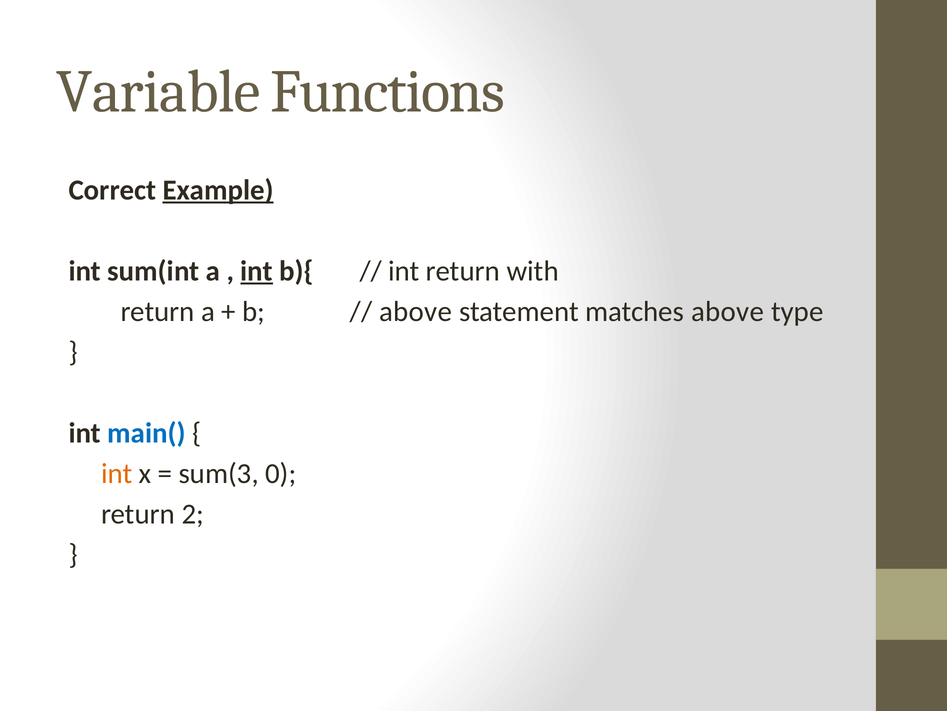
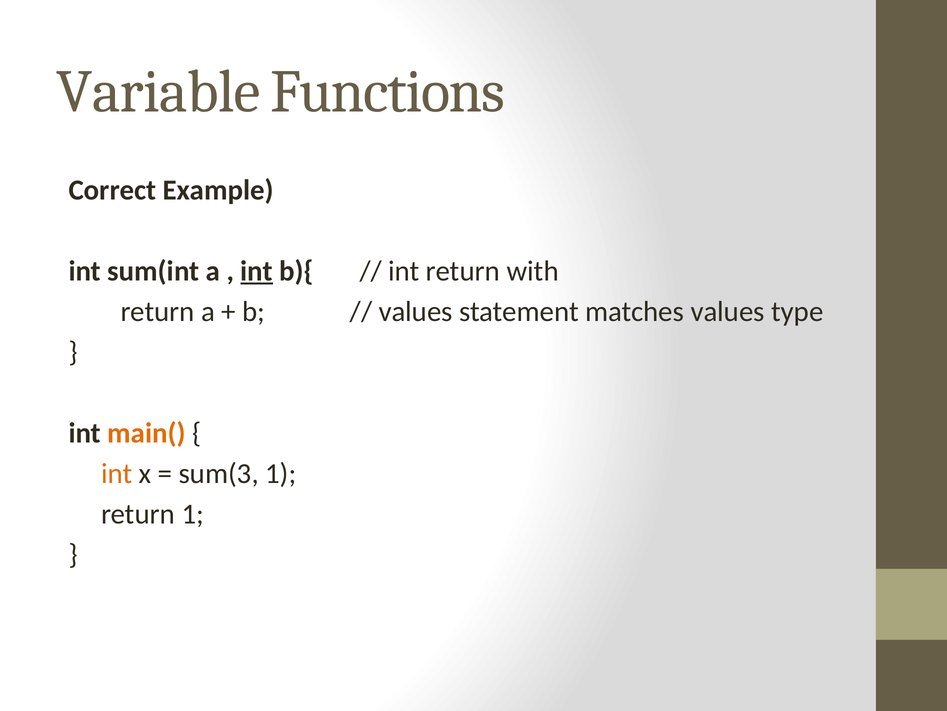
Example underline: present -> none (218, 190)
above: above -> values (416, 311)
matches above: above -> values (728, 311)
main( colour: blue -> orange (147, 433)
sum(3 0: 0 -> 1 (281, 473)
return 2: 2 -> 1 (193, 514)
